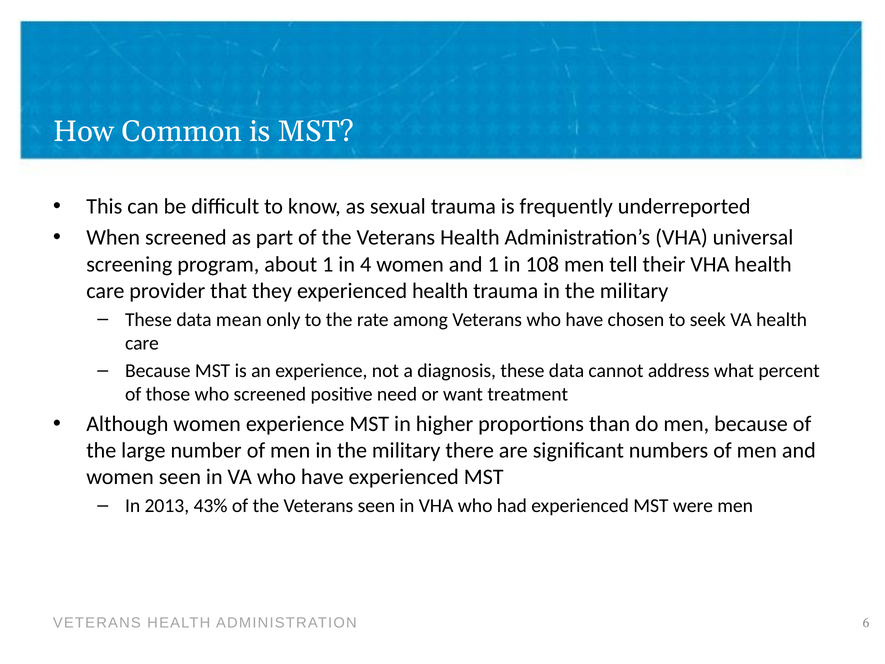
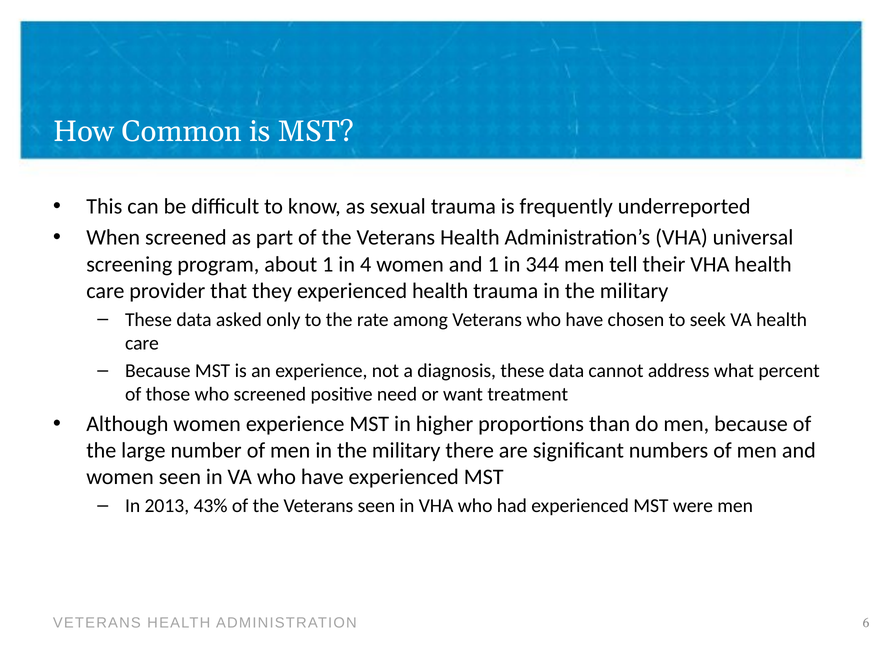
108: 108 -> 344 (542, 264)
mean: mean -> asked (239, 320)
